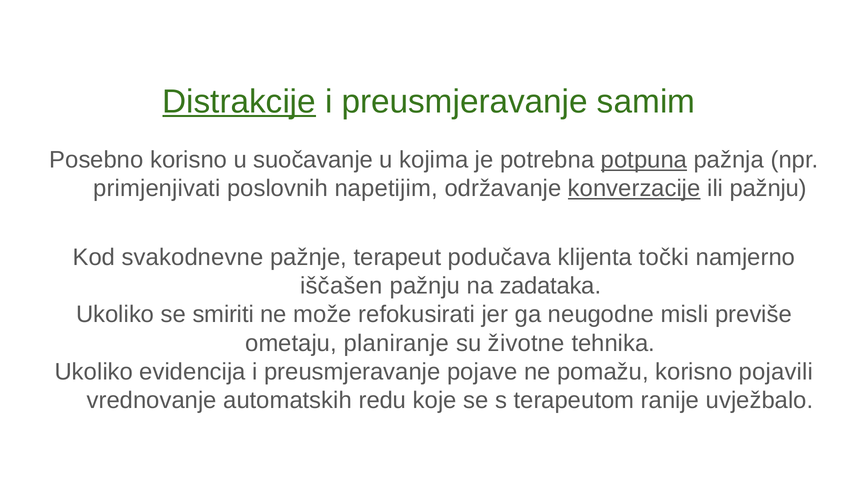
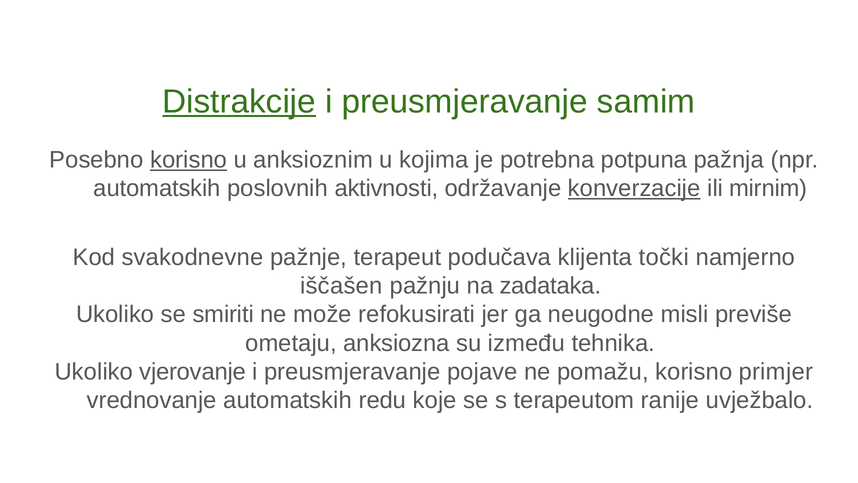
korisno underline: none -> present (189, 160)
suočavanje: suočavanje -> anksioznim (313, 160)
potpuna underline: present -> none (644, 160)
primjenjivati: primjenjivati -> automatskih (157, 188)
napetijim: napetijim -> aktivnosti (386, 188)
ili pažnju: pažnju -> mirnim (768, 188)
planiranje: planiranje -> anksiozna (396, 343)
životne: životne -> između (526, 343)
evidencija: evidencija -> vjerovanje (193, 372)
pojavili: pojavili -> primjer (776, 372)
